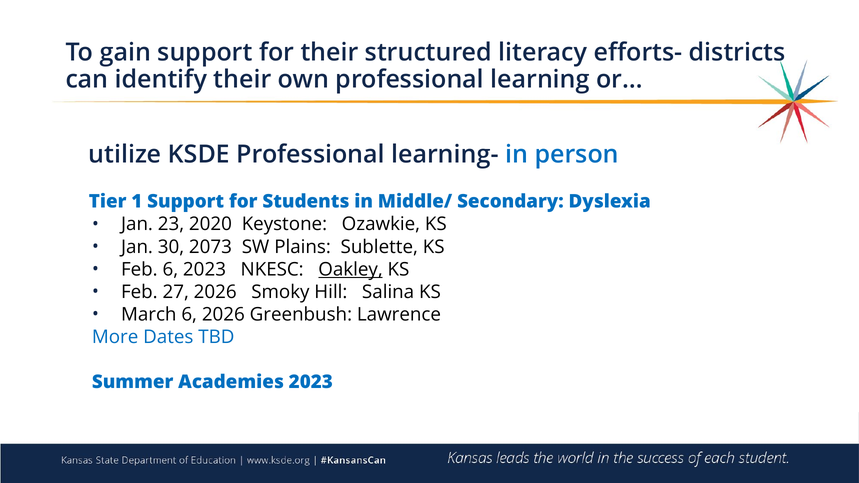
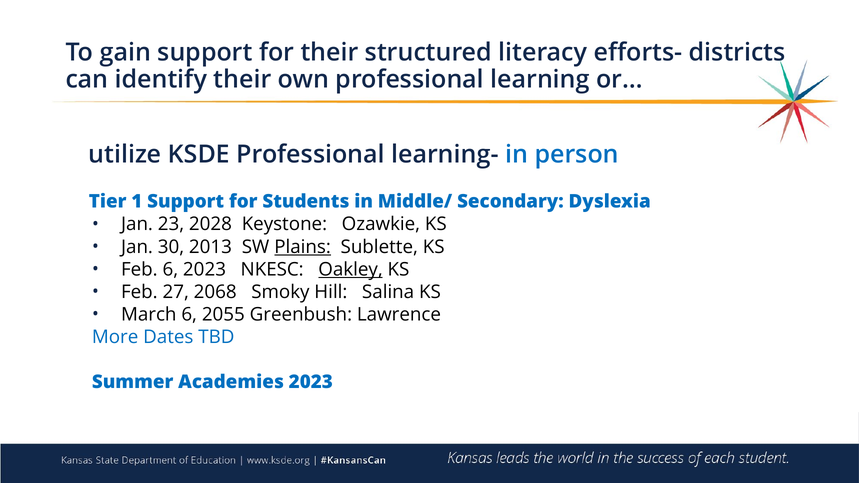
2020: 2020 -> 2028 (210, 224)
2073: 2073 -> 2013 (210, 247)
Plains underline: none -> present (303, 247)
27 2026: 2026 -> 2068 (215, 292)
6 2026: 2026 -> 2055 (223, 315)
